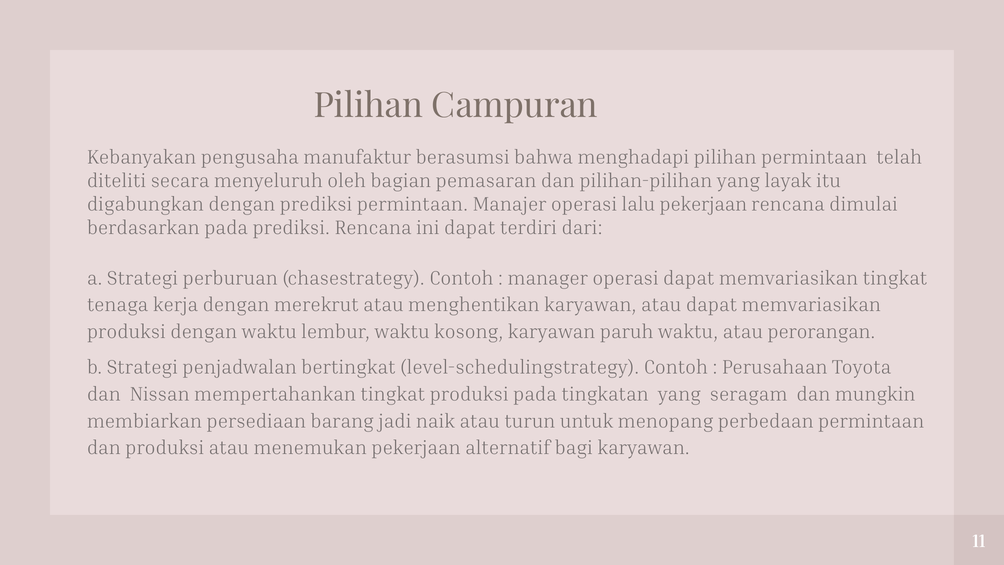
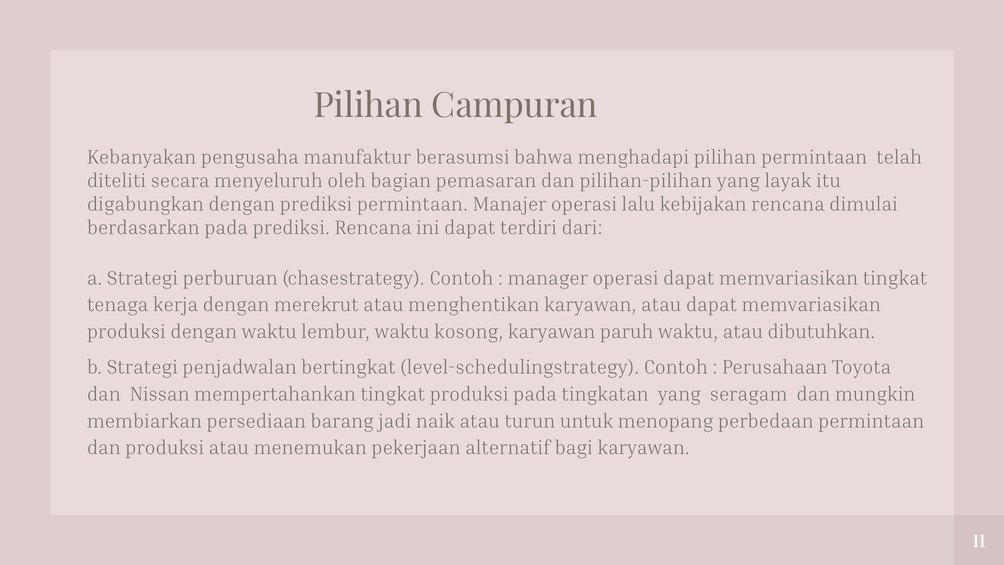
lalu pekerjaan: pekerjaan -> kebijakan (703, 204)
perorangan: perorangan -> dibutuhkan (821, 332)
